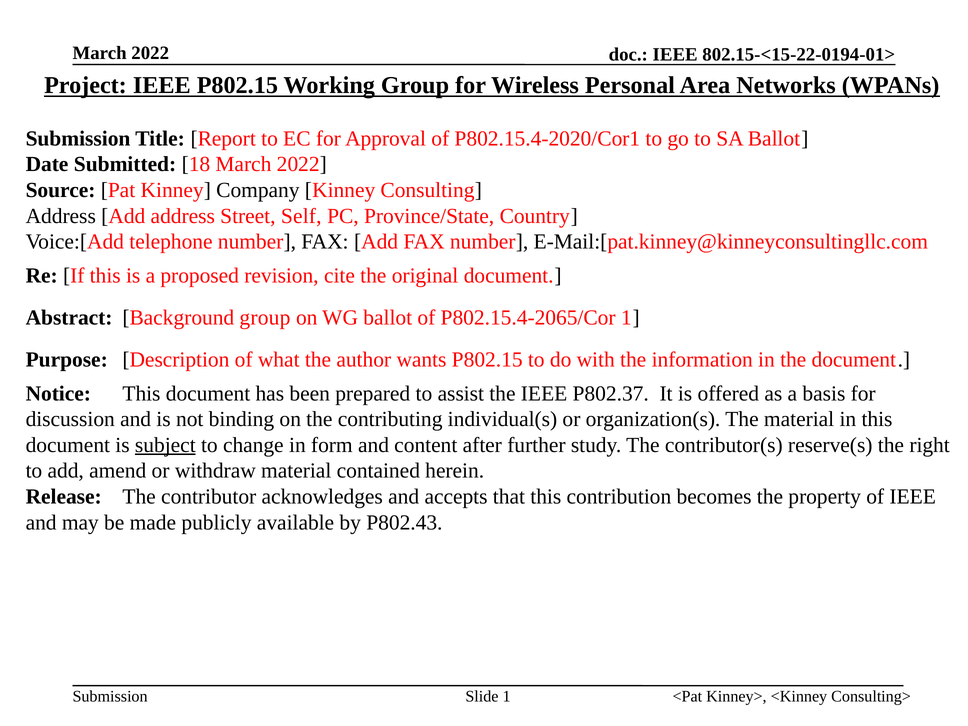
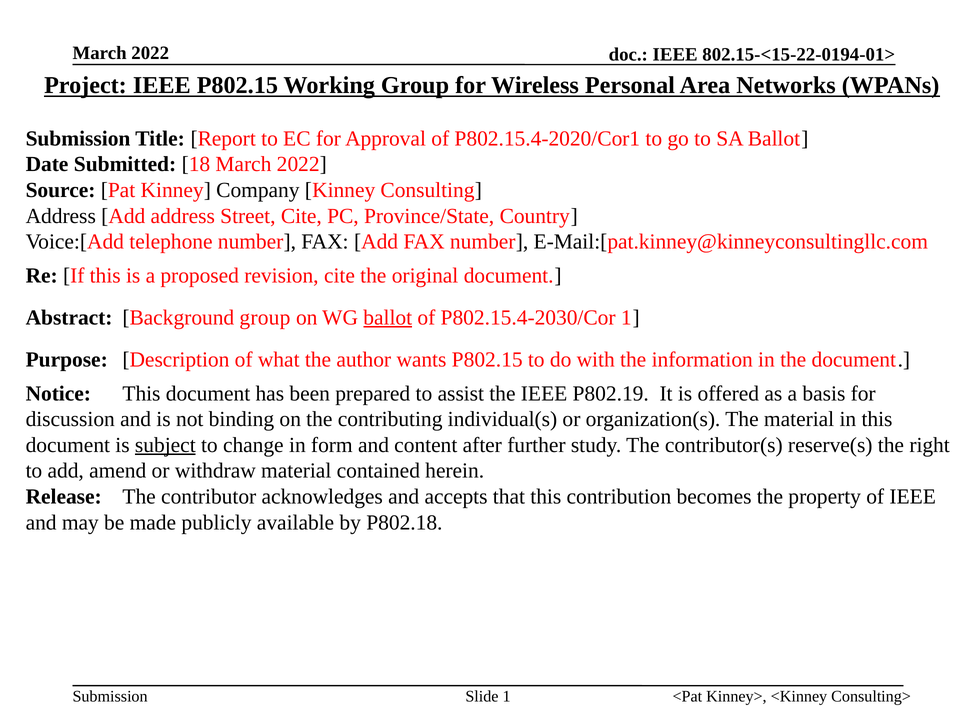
Street Self: Self -> Cite (301, 216)
ballot underline: none -> present (388, 318)
P802.15.4-2065/Cor: P802.15.4-2065/Cor -> P802.15.4-2030/Cor (528, 318)
P802.37: P802.37 -> P802.19 (611, 393)
P802.43: P802.43 -> P802.18 (404, 522)
